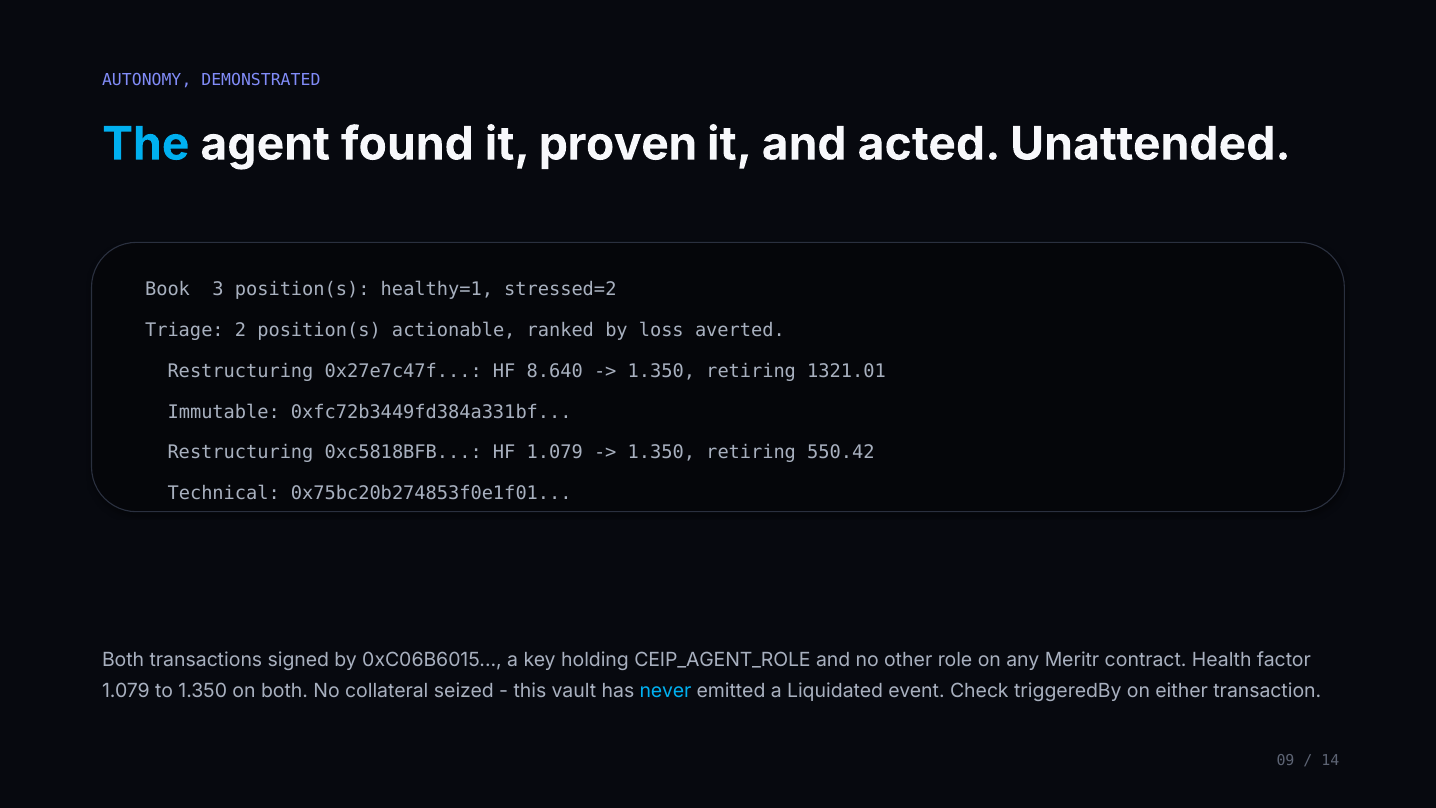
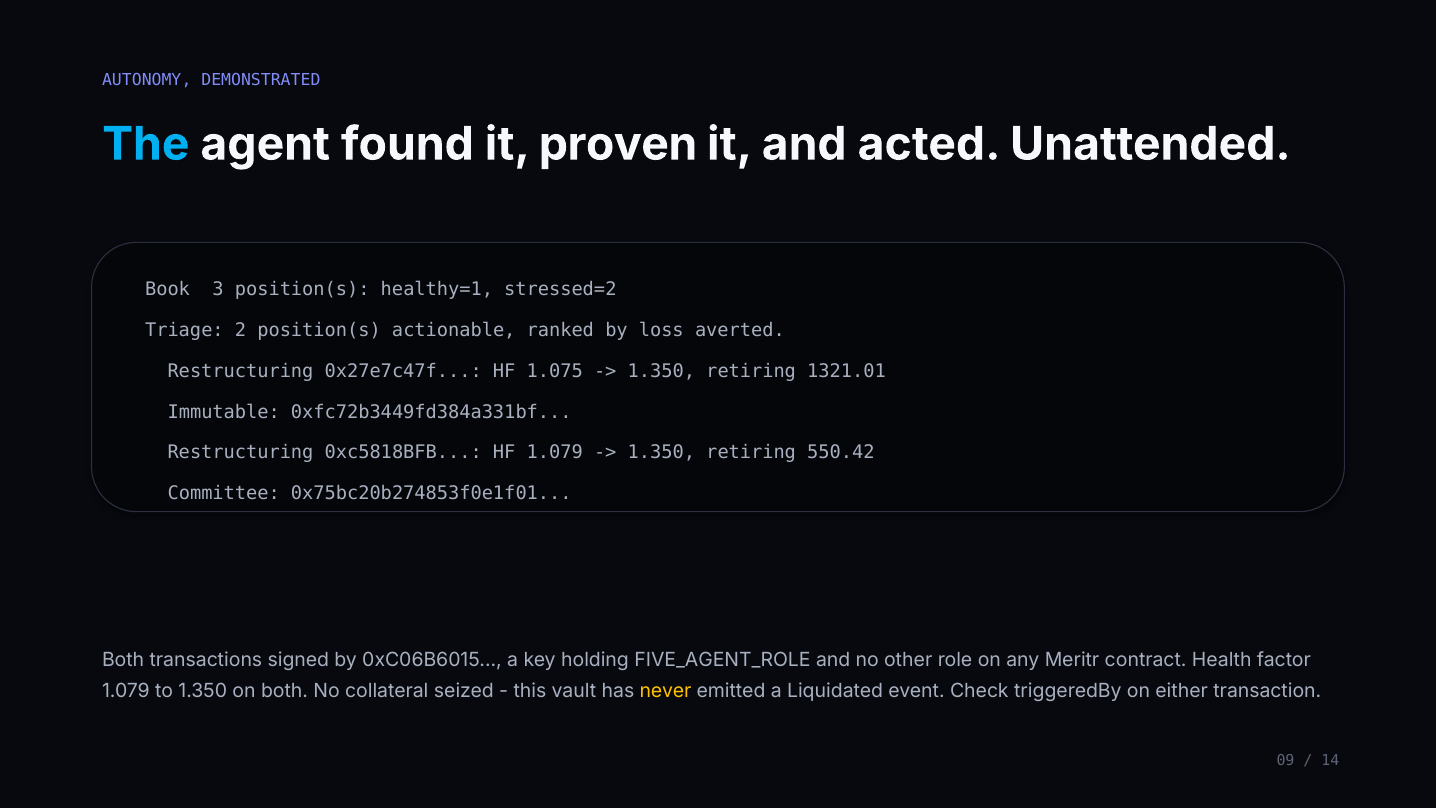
8.640: 8.640 -> 1.075 (555, 371)
Technical: Technical -> Committee (224, 493)
CEIP_AGENT_ROLE: CEIP_AGENT_ROLE -> FIVE_AGENT_ROLE (722, 660)
never colour: light blue -> yellow (666, 691)
